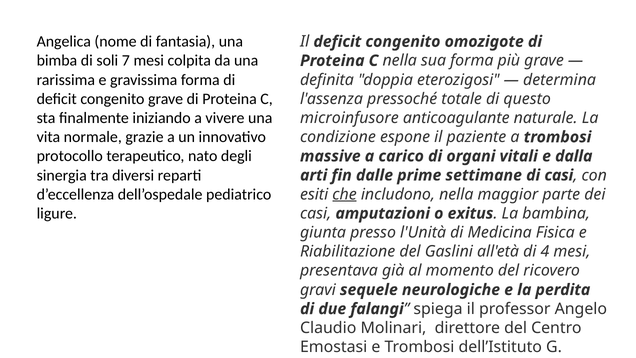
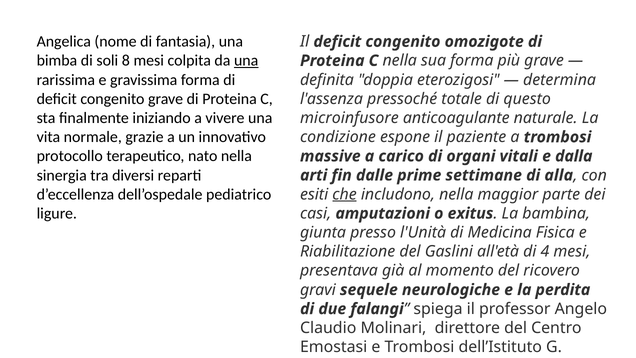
7: 7 -> 8 (126, 61)
una underline: none -> present (246, 61)
nato degli: degli -> nella (236, 156)
di casi: casi -> alla (559, 175)
